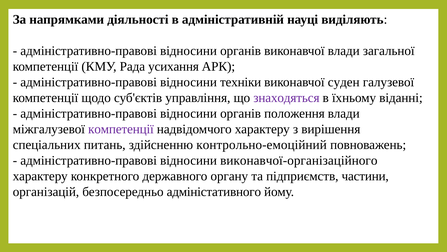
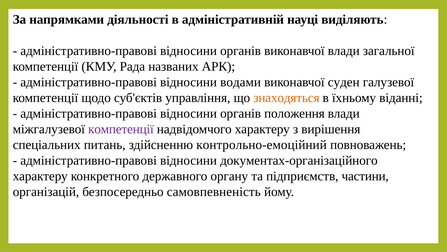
усихання: усихання -> названих (173, 66)
техніки: техніки -> водами (241, 82)
знаходяться colour: purple -> orange (286, 98)
виконавчої-організаційного: виконавчої-організаційного -> документах-організаційного (299, 160)
адміністативного: адміністативного -> самовпевненість (214, 192)
